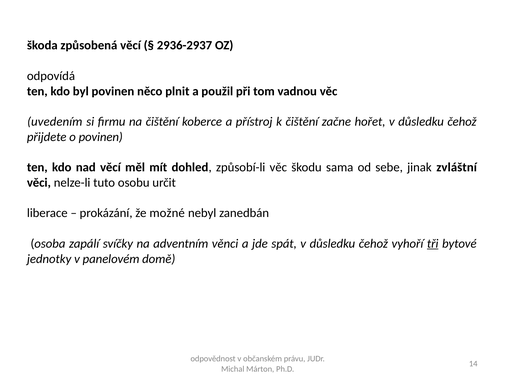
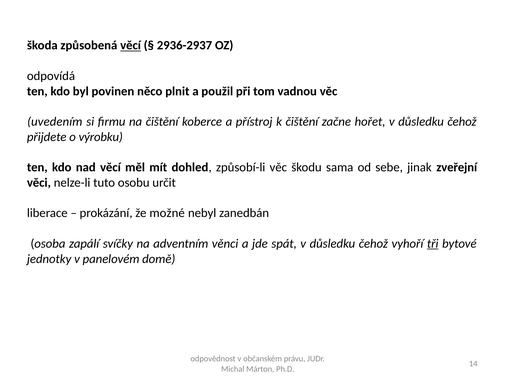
věcí underline: none -> present (131, 45)
o povinen: povinen -> výrobku (101, 137)
zvláštní: zvláštní -> zveřejní (457, 167)
